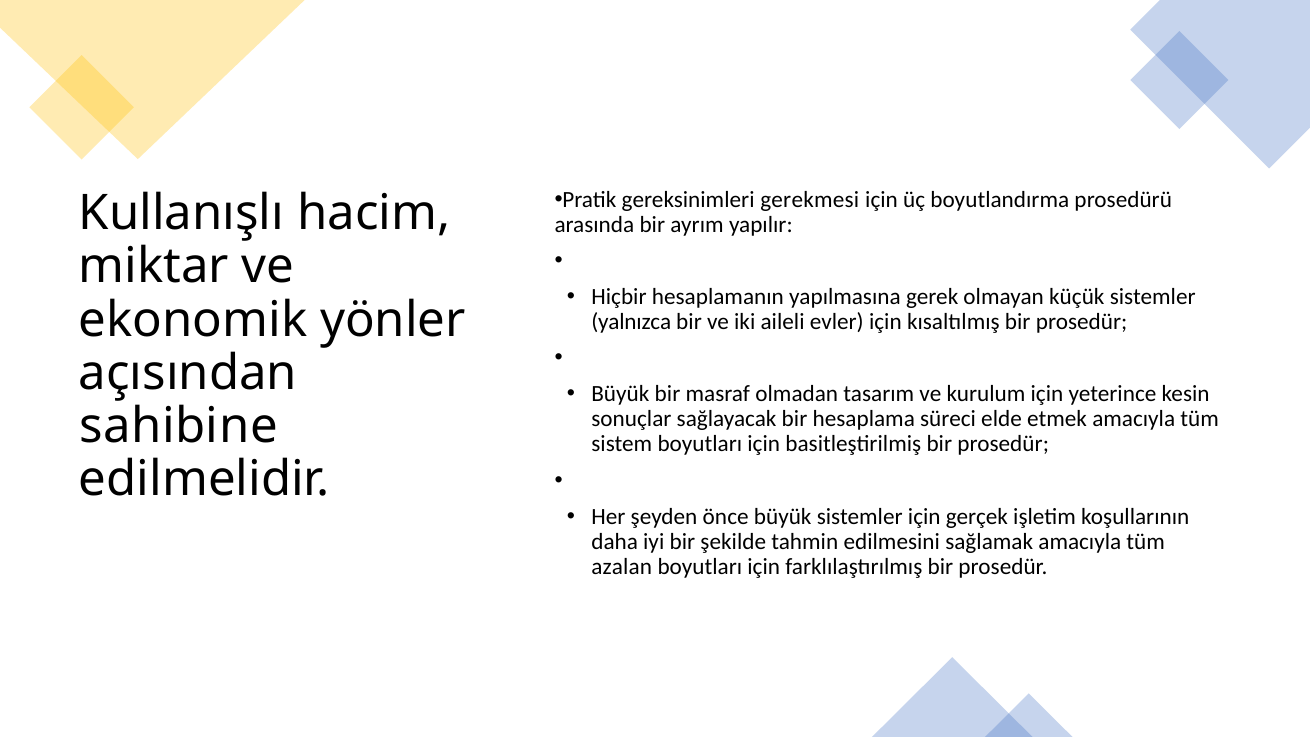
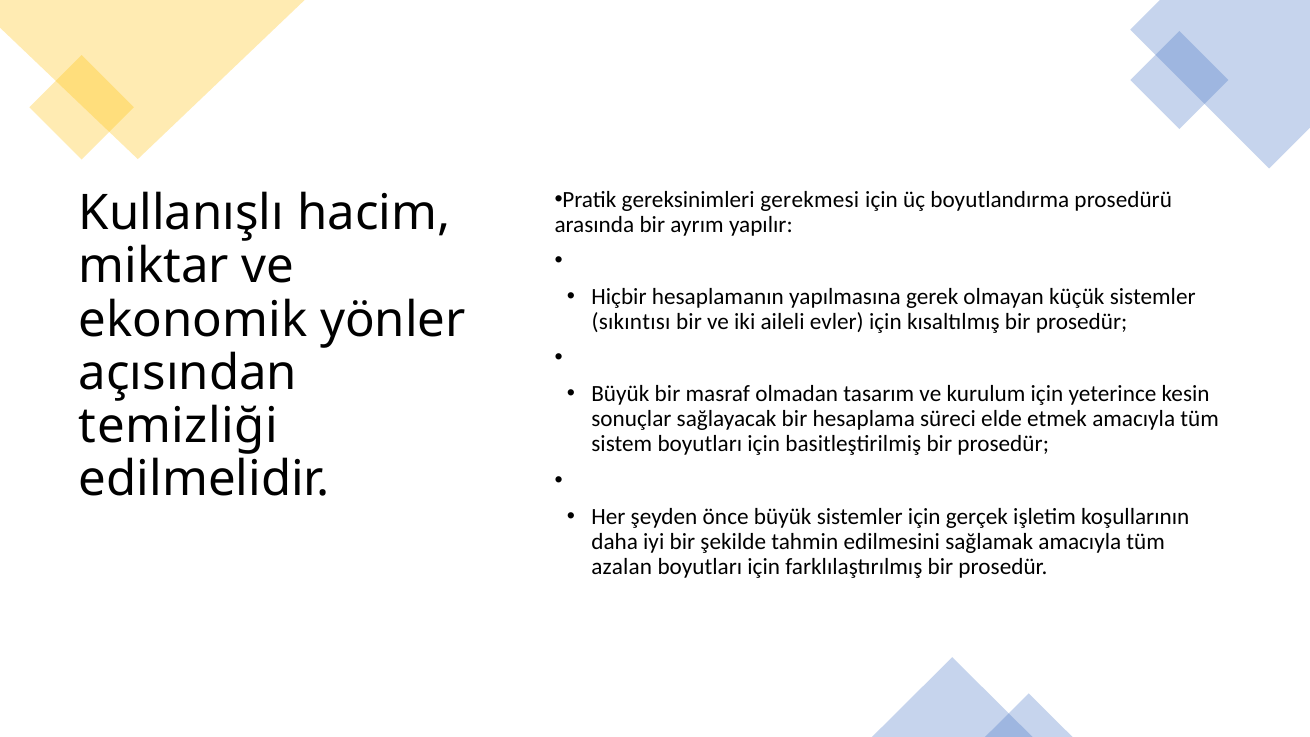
yalnızca: yalnızca -> sıkıntısı (631, 322)
sahibine: sahibine -> temizliği (178, 426)
